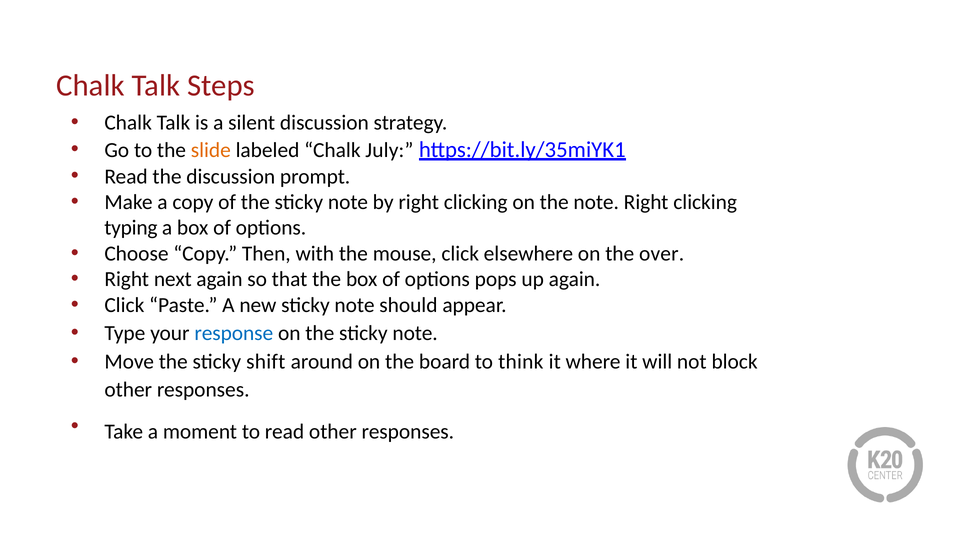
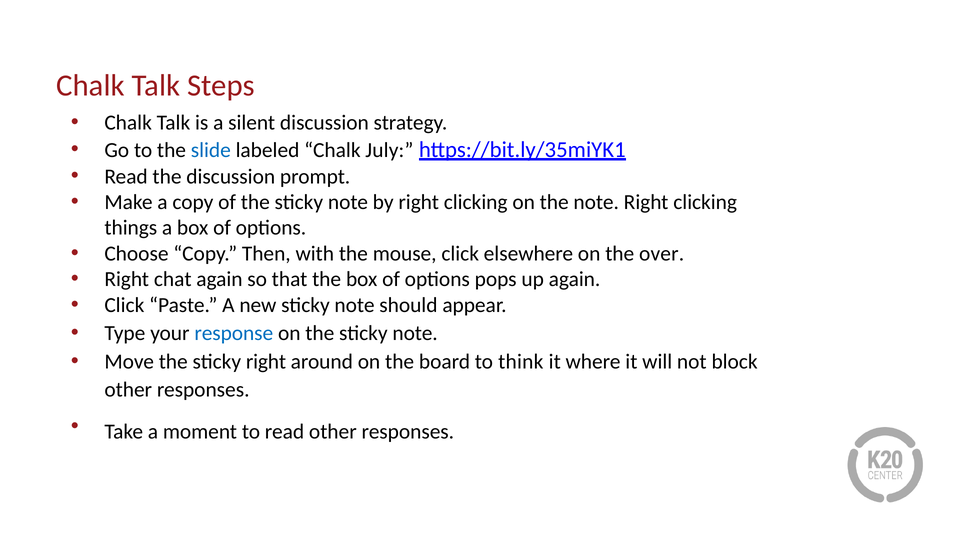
slide colour: orange -> blue (211, 150)
typing: typing -> things (131, 228)
next: next -> chat (173, 279)
sticky shift: shift -> right (266, 362)
